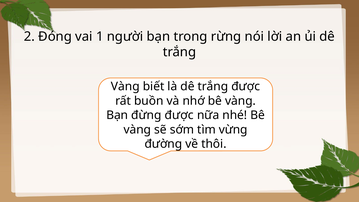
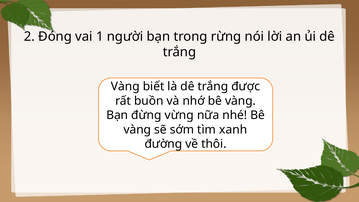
đừng được: được -> vừng (179, 115)
vừng: vừng -> xanh (233, 130)
